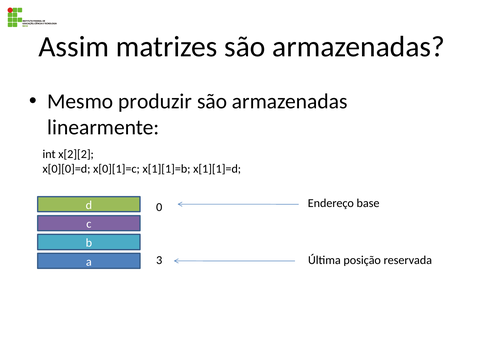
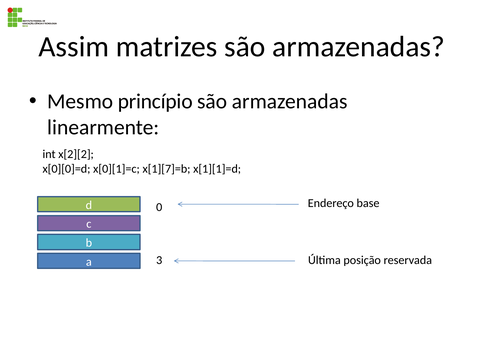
produzir: produzir -> princípio (155, 102)
x[1][1]=b: x[1][1]=b -> x[1][7]=b (166, 169)
